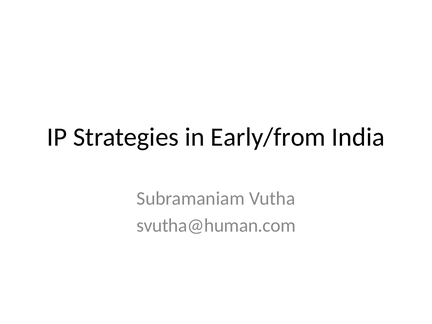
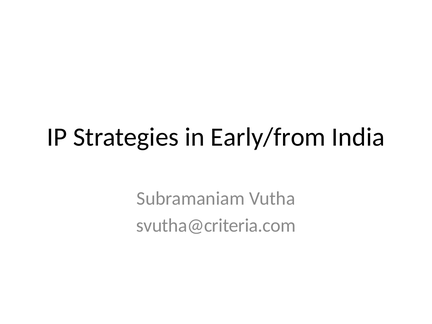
svutha@human.com: svutha@human.com -> svutha@criteria.com (216, 226)
